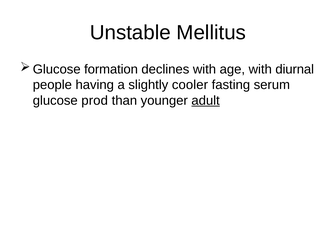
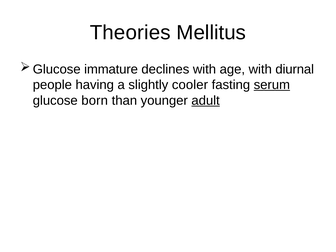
Unstable: Unstable -> Theories (130, 33)
formation: formation -> immature (111, 69)
serum underline: none -> present (272, 85)
prod: prod -> born (95, 101)
